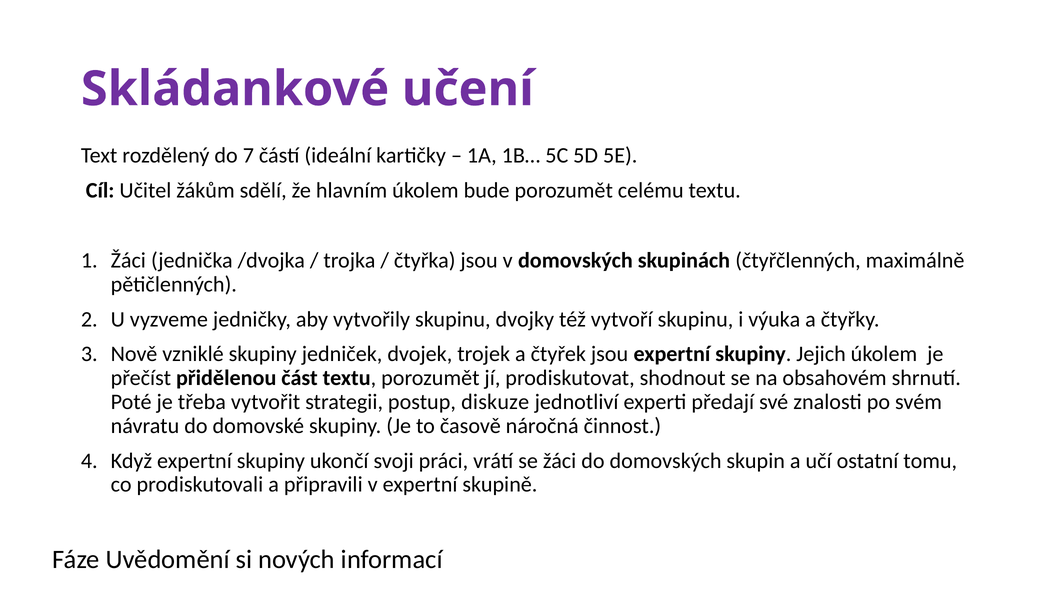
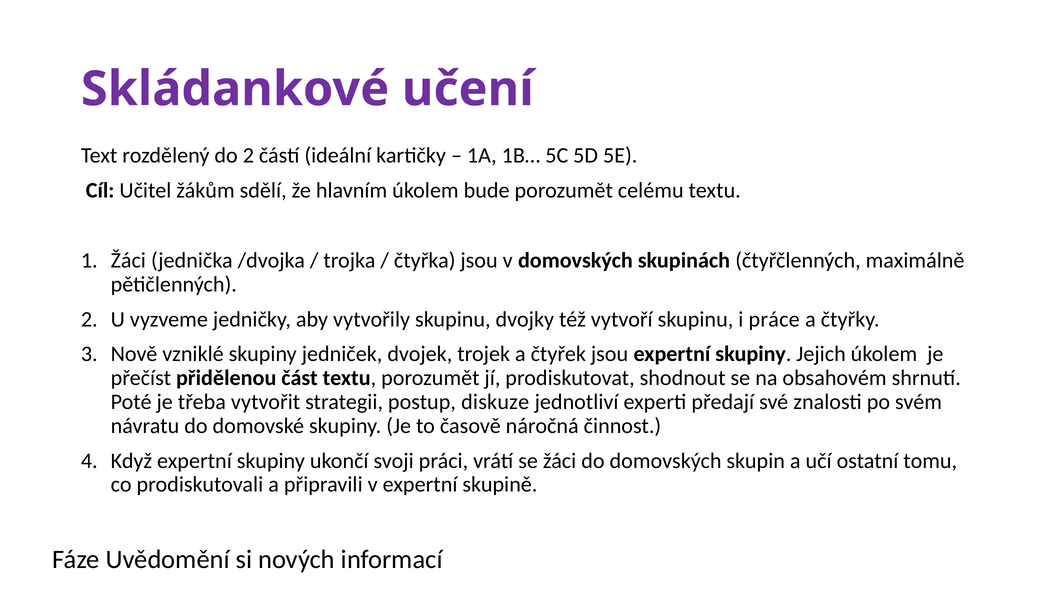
do 7: 7 -> 2 (248, 156)
výuka: výuka -> práce (774, 319)
